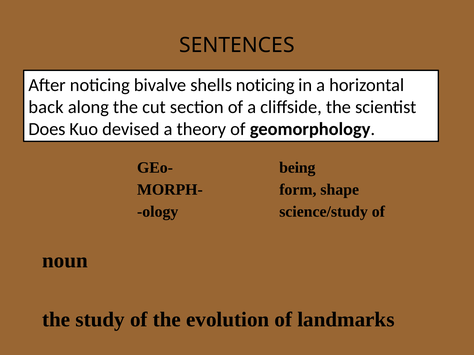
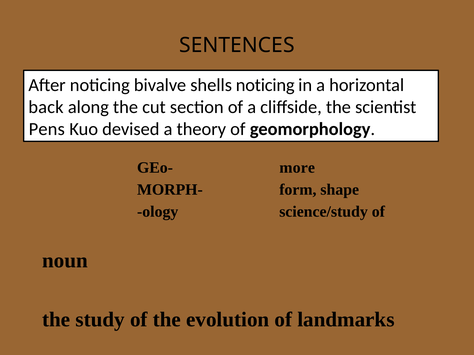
Does: Does -> Pens (47, 129)
being: being -> more (297, 168)
